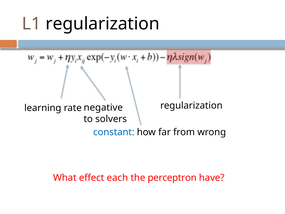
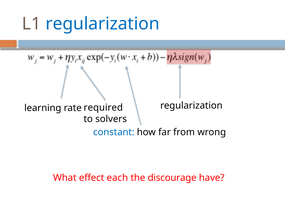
regularization colour: black -> blue (103, 24)
negative: negative -> required (103, 108)
perceptron: perceptron -> discourage (172, 178)
